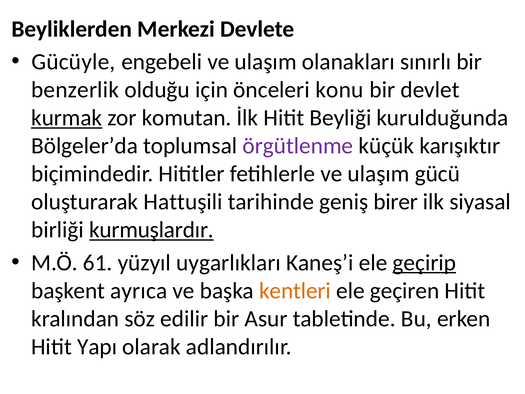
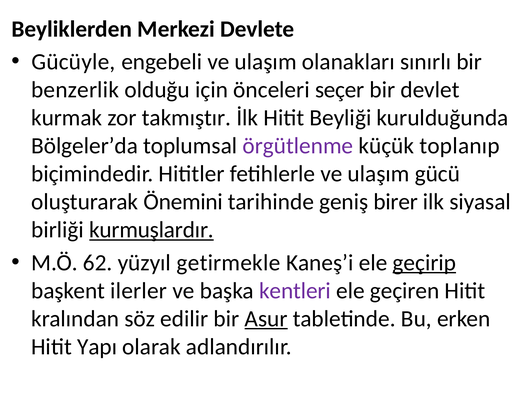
konu: konu -> seçer (340, 90)
kurmak underline: present -> none (67, 118)
komutan: komutan -> takmıştır (187, 118)
karışıktır: karışıktır -> toplanıp (460, 146)
Hattuşili: Hattuşili -> Önemini (183, 202)
61: 61 -> 62 (98, 262)
uygarlıkları: uygarlıkları -> getirmekle (228, 262)
ayrıca: ayrıca -> ilerler (139, 290)
kentleri colour: orange -> purple (295, 290)
Asur underline: none -> present (266, 319)
